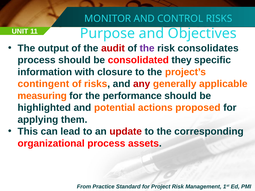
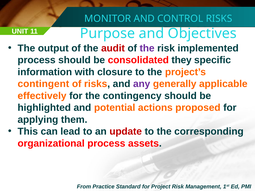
consolidates: consolidates -> implemented (208, 48)
any colour: red -> purple (142, 84)
measuring: measuring -> effectively (42, 96)
performance: performance -> contingency (132, 96)
